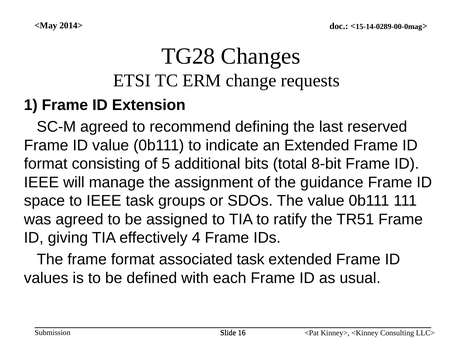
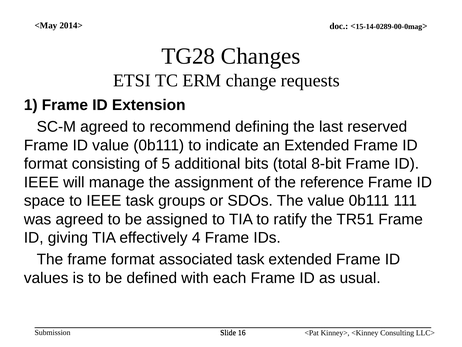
guidance: guidance -> reference (332, 182)
